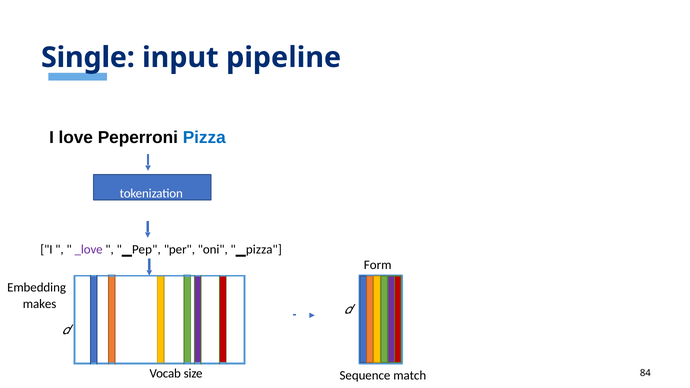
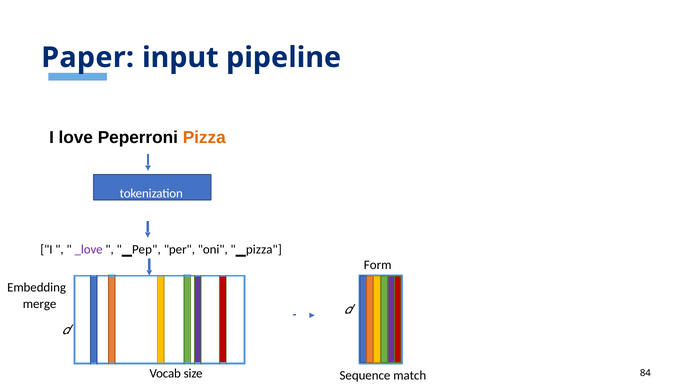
Single: Single -> Paper (88, 58)
Pizza colour: blue -> orange (204, 138)
makes: makes -> merge (40, 304)
